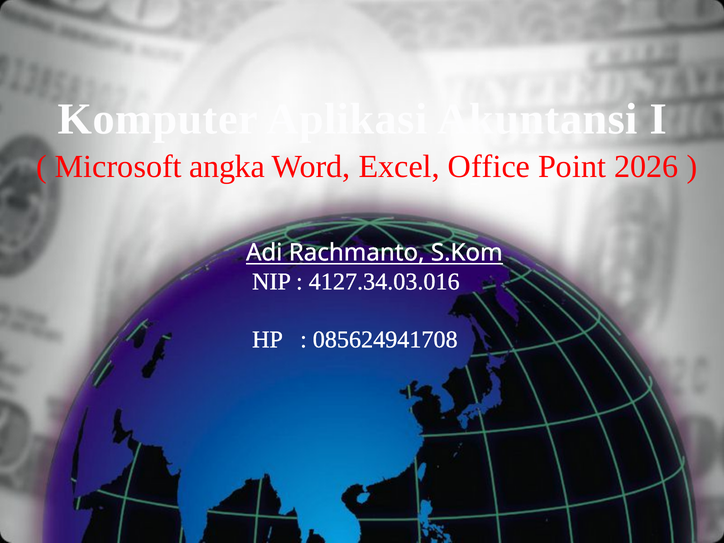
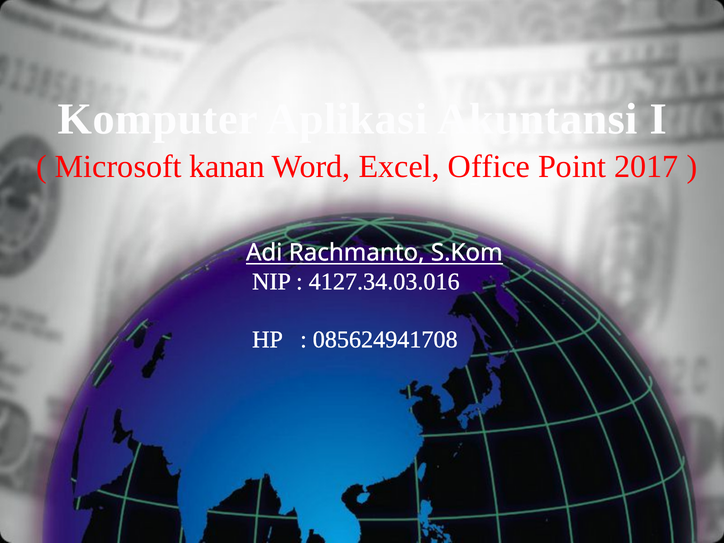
angka: angka -> kanan (227, 167)
2026: 2026 -> 2017 (646, 167)
